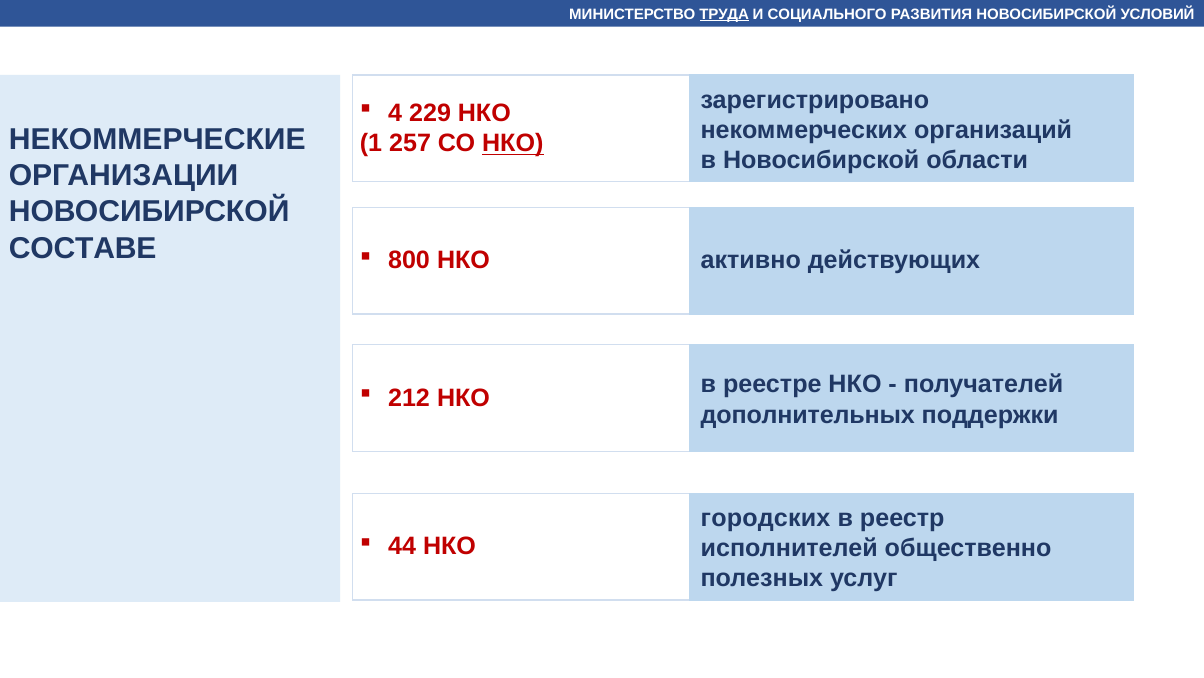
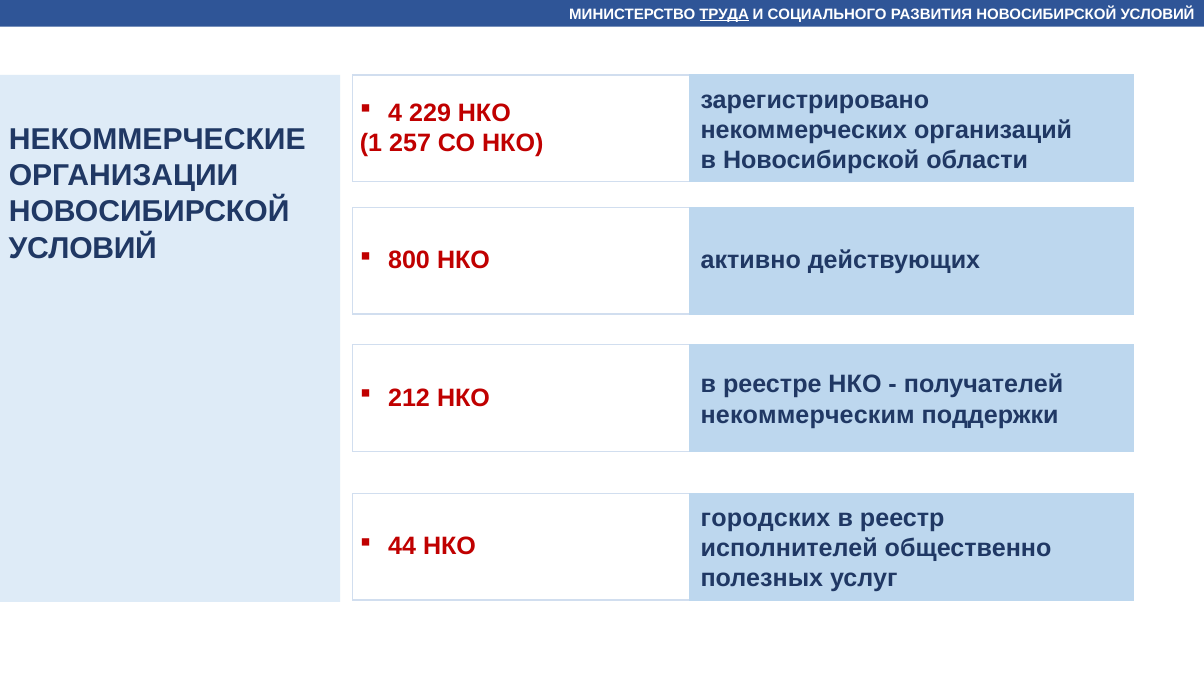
НКО underline: present -> none (513, 144)
СОСТАВЕ: СОСТАВЕ -> УСЛОВИЙ (83, 248)
дополнительных: дополнительных -> некоммерческим (808, 414)
